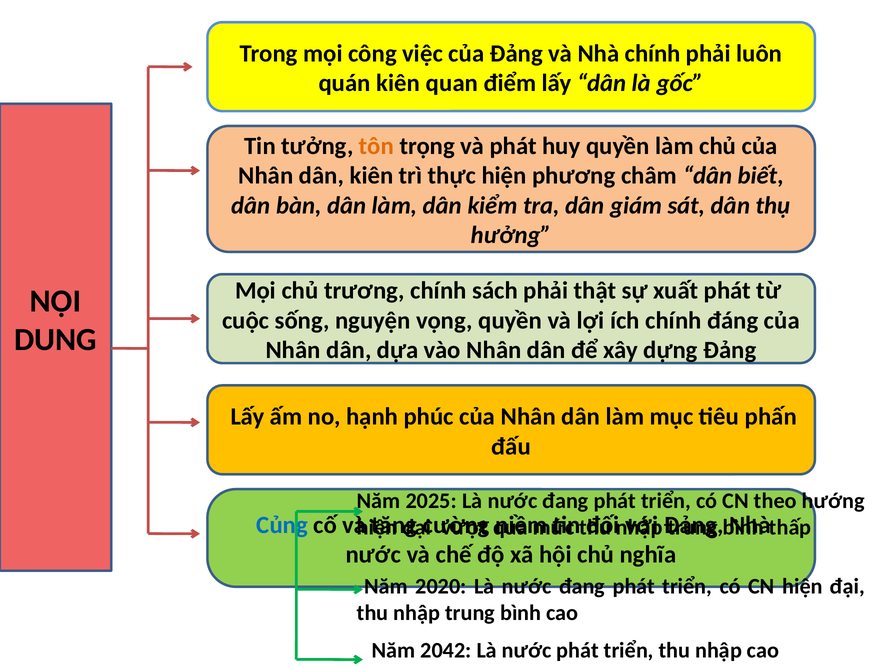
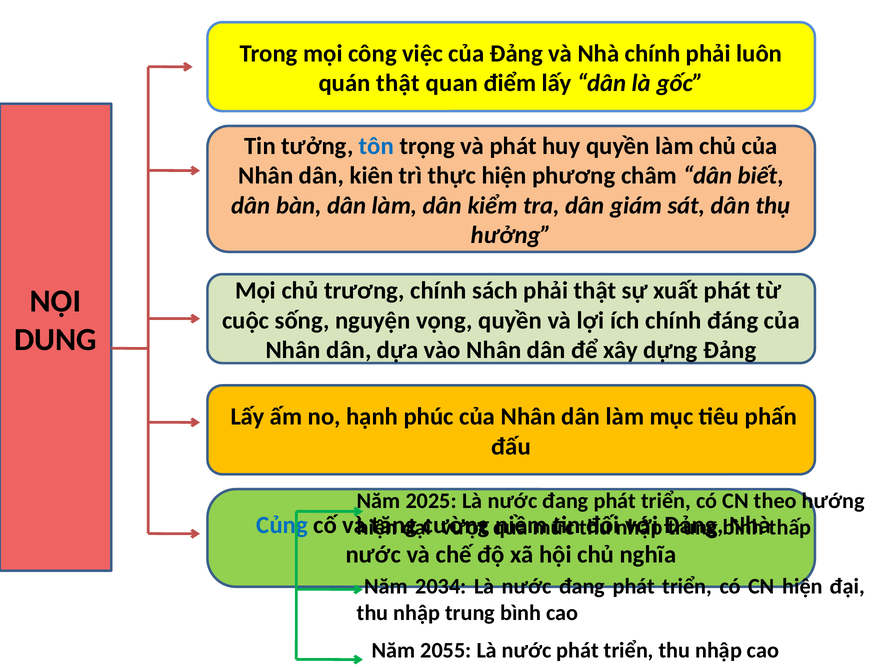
quán kiên: kiên -> thật (398, 83)
tôn colour: orange -> blue (376, 146)
2020: 2020 -> 2034 (441, 586)
2042: 2042 -> 2055 (446, 650)
